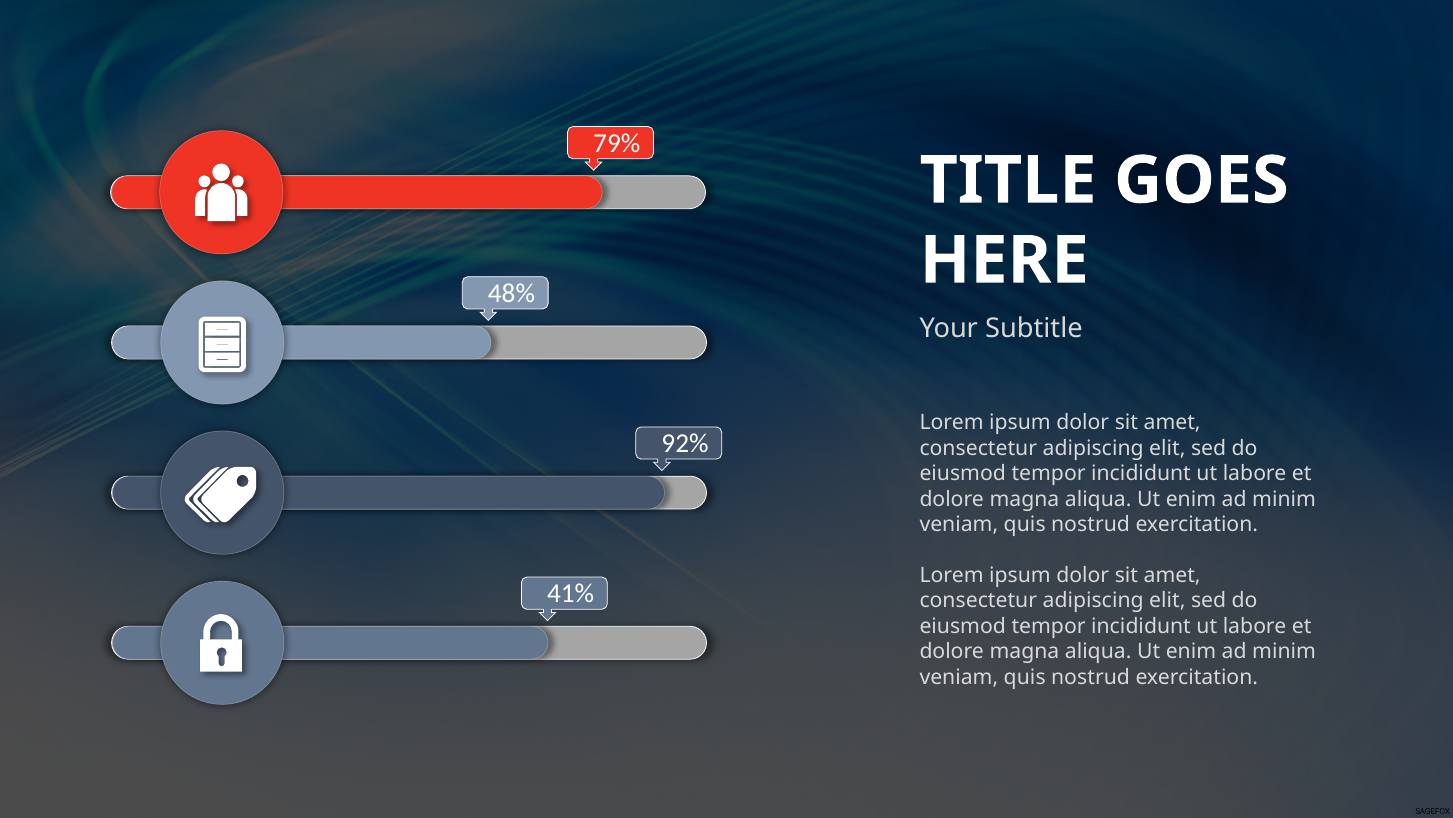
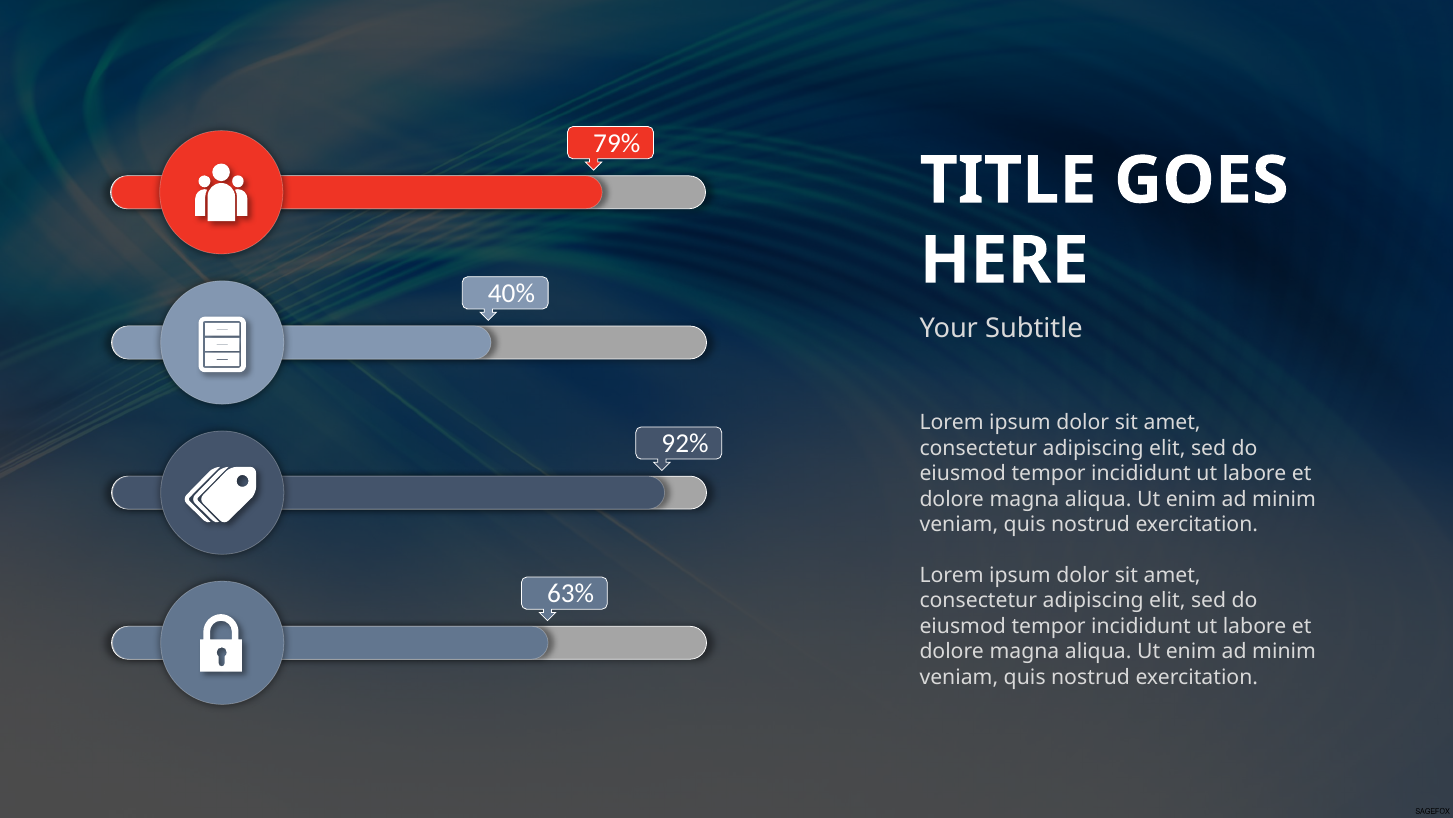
48%: 48% -> 40% (511, 293)
41%: 41% -> 63% (571, 593)
